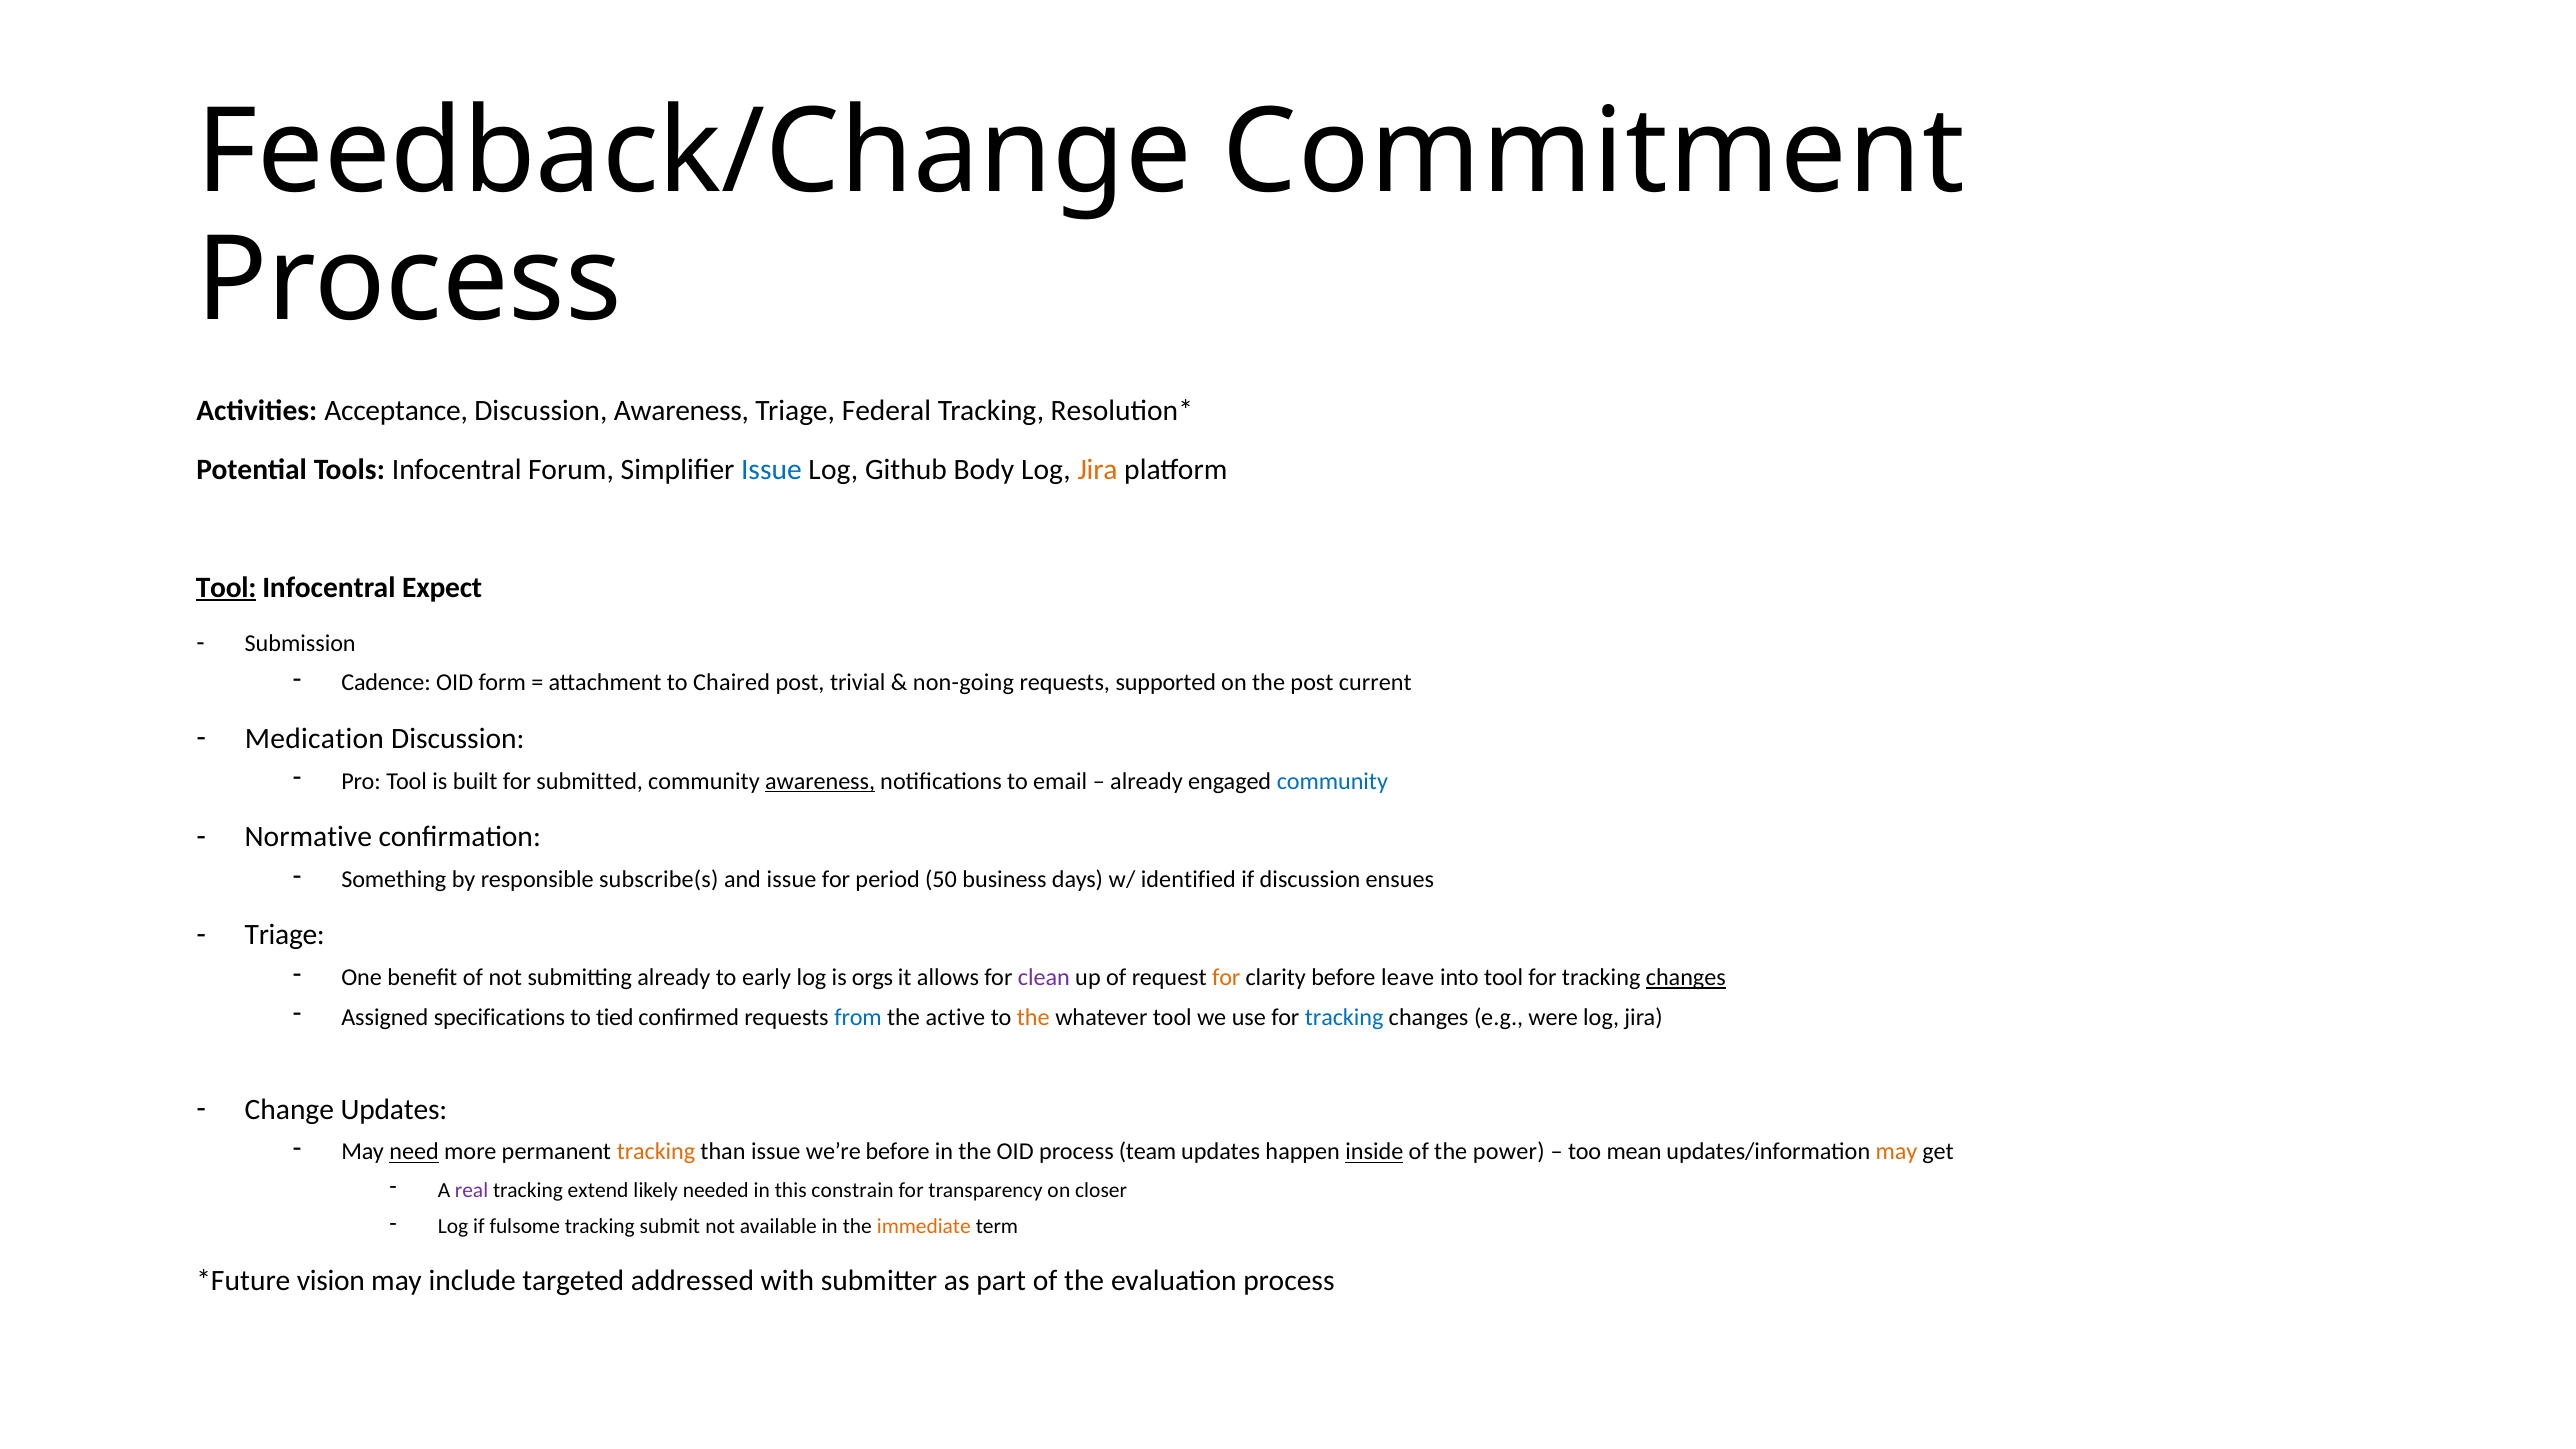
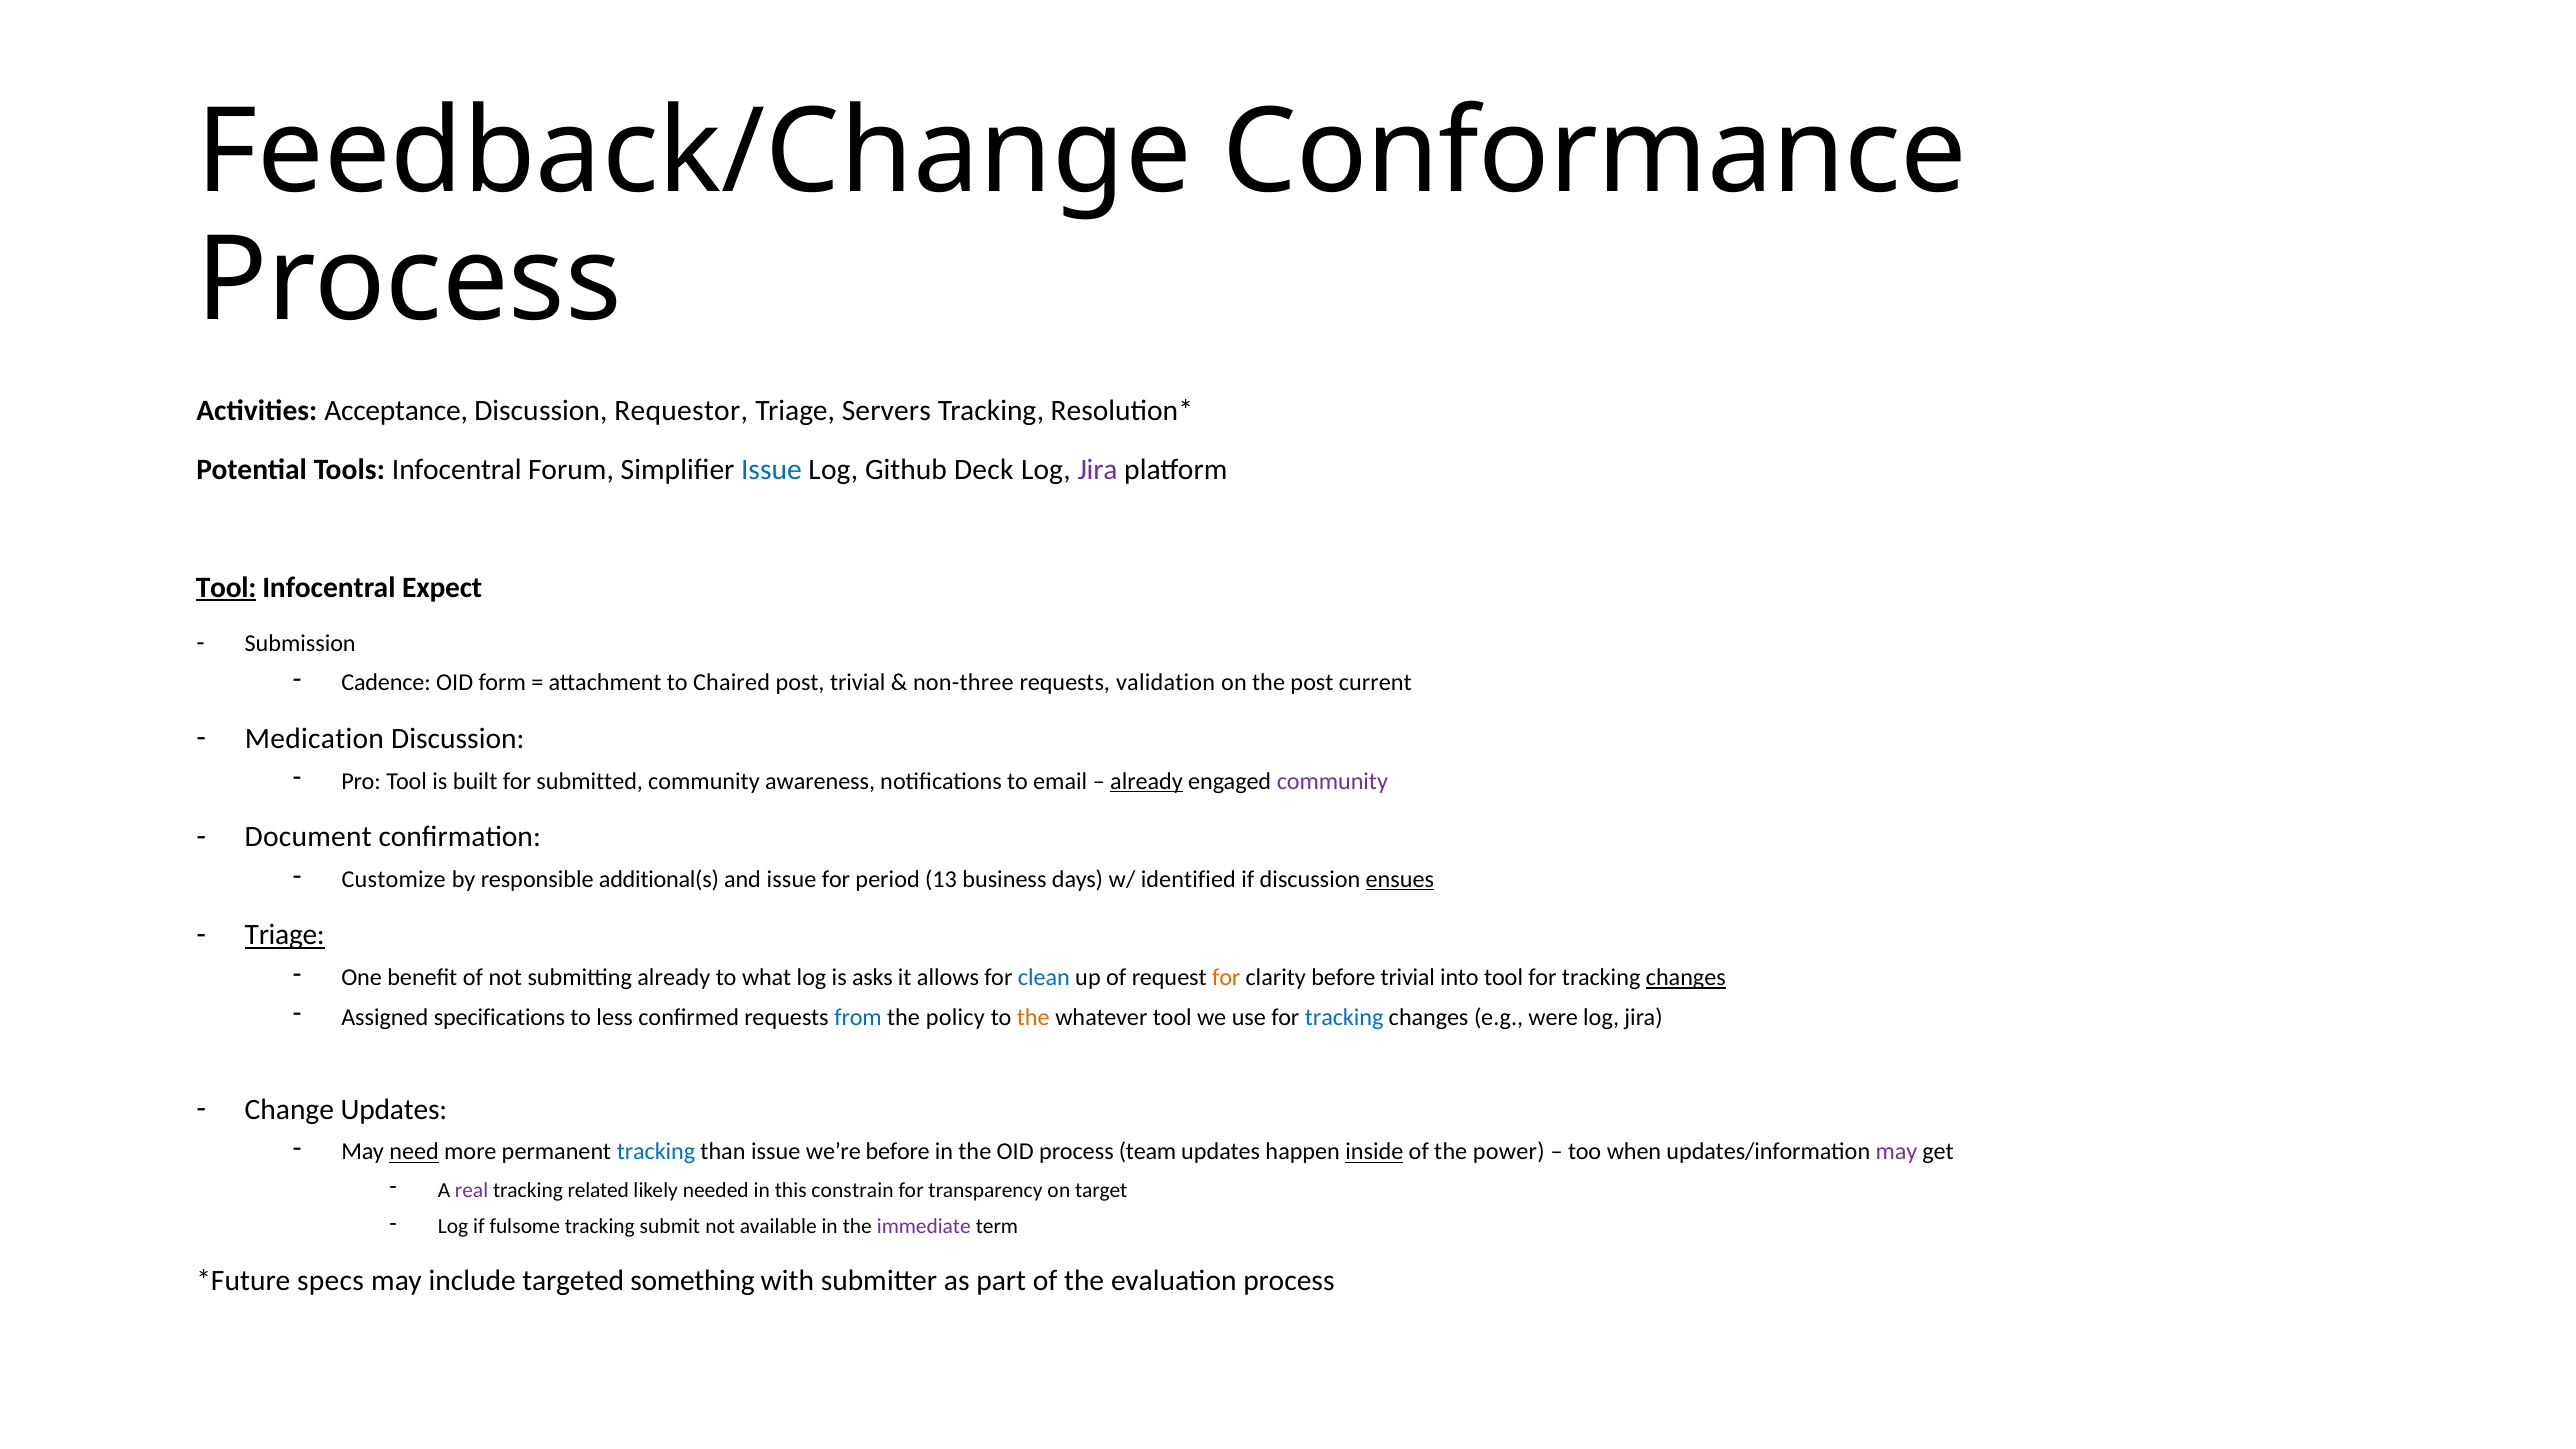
Commitment: Commitment -> Conformance (1595, 153)
Discussion Awareness: Awareness -> Requestor (681, 411)
Federal: Federal -> Servers (886, 411)
Body: Body -> Deck (984, 470)
Jira colour: orange -> purple (1097, 470)
non-going: non-going -> non-three (963, 683)
supported: supported -> validation (1166, 683)
awareness underline: present -> none (820, 781)
already underline: none -> present (1147, 781)
community colour: blue -> purple (1332, 781)
Normative: Normative -> Document (308, 837)
Something: Something -> Customize (394, 879)
subscribe(s: subscribe(s -> additional(s (659, 879)
50: 50 -> 13 (941, 879)
ensues underline: none -> present (1400, 879)
Triage underline: none -> present (285, 935)
early: early -> what (767, 978)
orgs: orgs -> asks (872, 978)
clean colour: purple -> blue (1044, 978)
before leave: leave -> trivial (1408, 978)
tied: tied -> less (615, 1017)
active: active -> policy (955, 1017)
tracking colour: orange -> blue (656, 1152)
mean: mean -> when (1634, 1152)
may colour: orange -> purple (1896, 1152)
extend: extend -> related (598, 1190)
closer: closer -> target (1101, 1190)
immediate colour: orange -> purple (924, 1226)
vision: vision -> specs (331, 1281)
addressed: addressed -> something (693, 1281)
